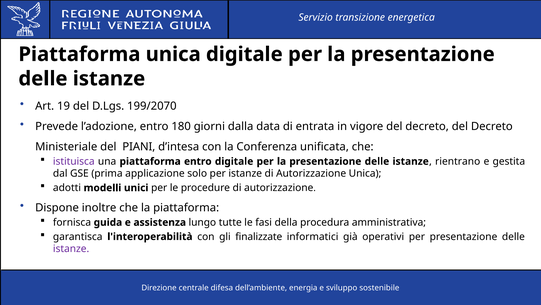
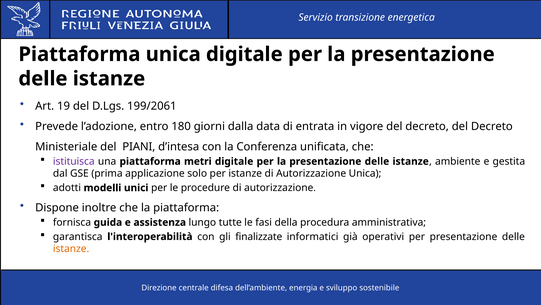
199/2070: 199/2070 -> 199/2061 (152, 106)
piattaforma entro: entro -> metri (198, 161)
rientrano: rientrano -> ambiente (458, 161)
istanze colour: purple -> orange (71, 248)
